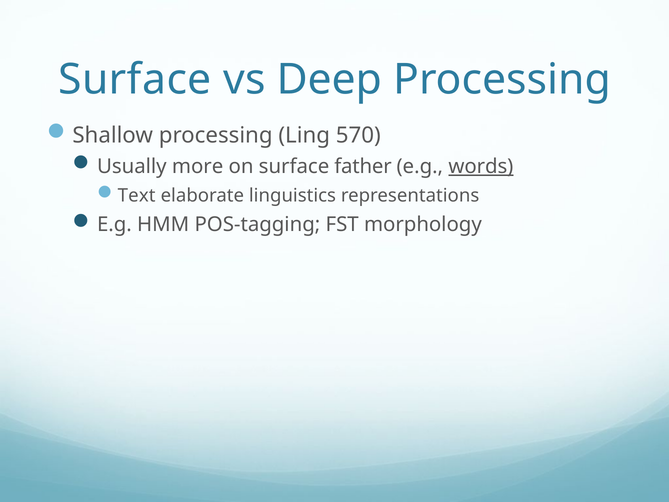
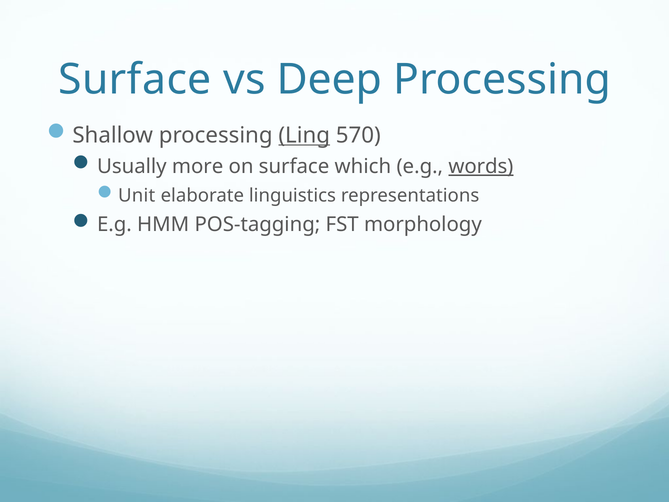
Ling underline: none -> present (304, 135)
father: father -> which (363, 166)
Text: Text -> Unit (137, 195)
